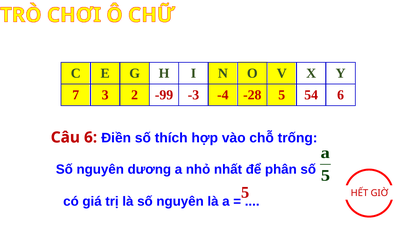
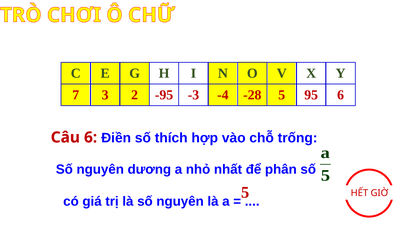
-99: -99 -> -95 (164, 95)
54: 54 -> 95 (311, 95)
